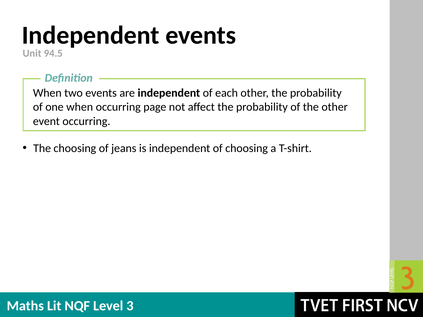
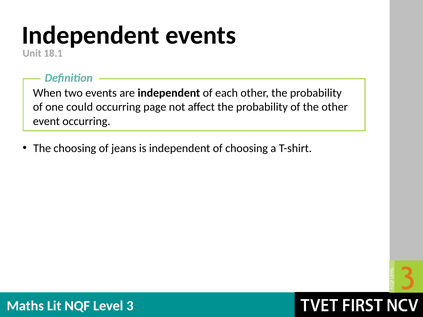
94.5: 94.5 -> 18.1 (53, 53)
one when: when -> could (80, 107)
